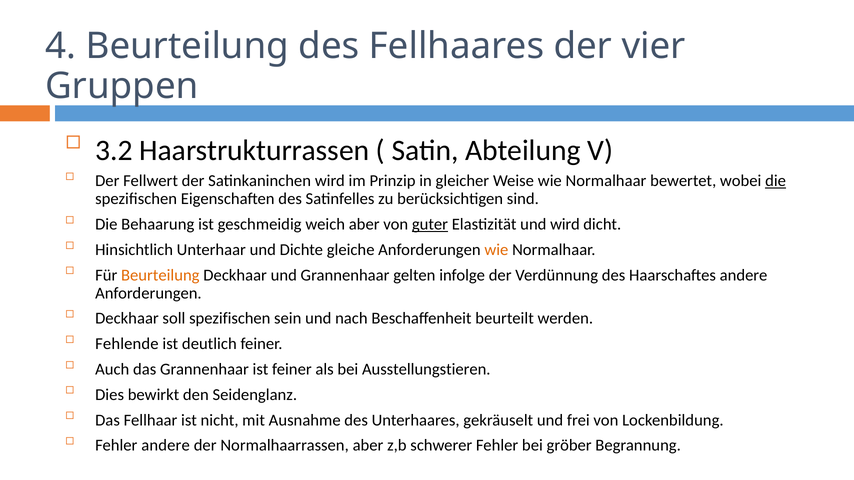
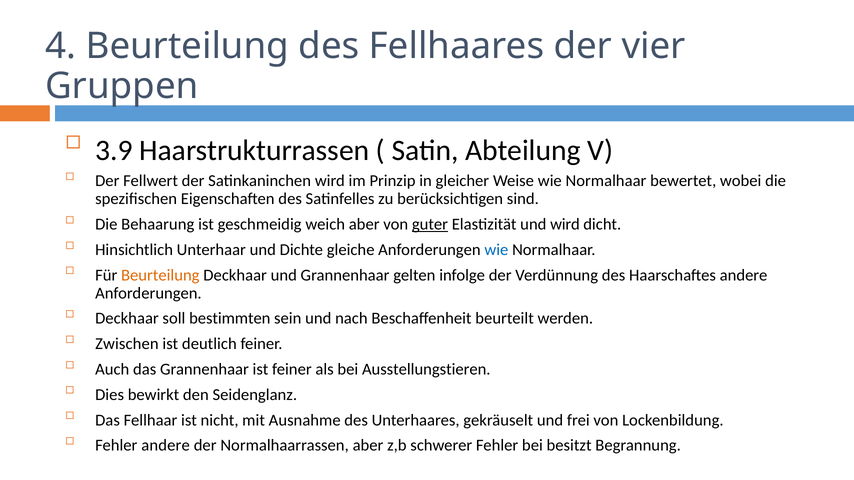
3.2: 3.2 -> 3.9 (114, 150)
die underline: present -> none (776, 181)
wie colour: orange -> blue (496, 250)
soll spezifischen: spezifischen -> bestimmten (230, 319)
Fehlende: Fehlende -> Zwischen (127, 344)
gröber: gröber -> besitzt (569, 446)
